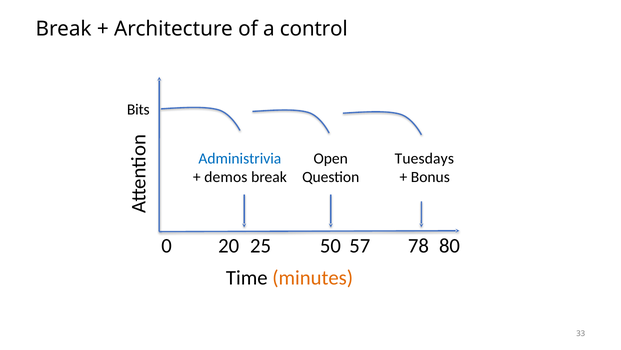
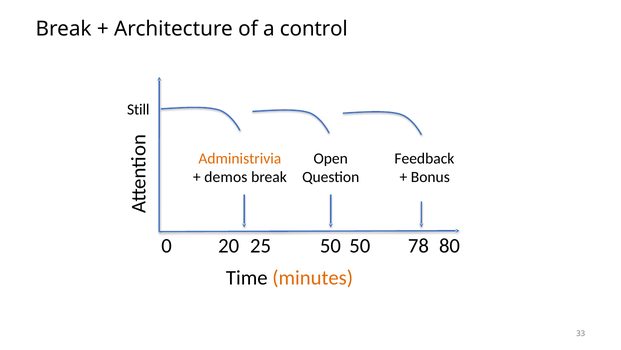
Bits: Bits -> Still (138, 109)
Administrivia colour: blue -> orange (240, 158)
Tuesdays: Tuesdays -> Feedback (424, 158)
50 57: 57 -> 50 (360, 246)
